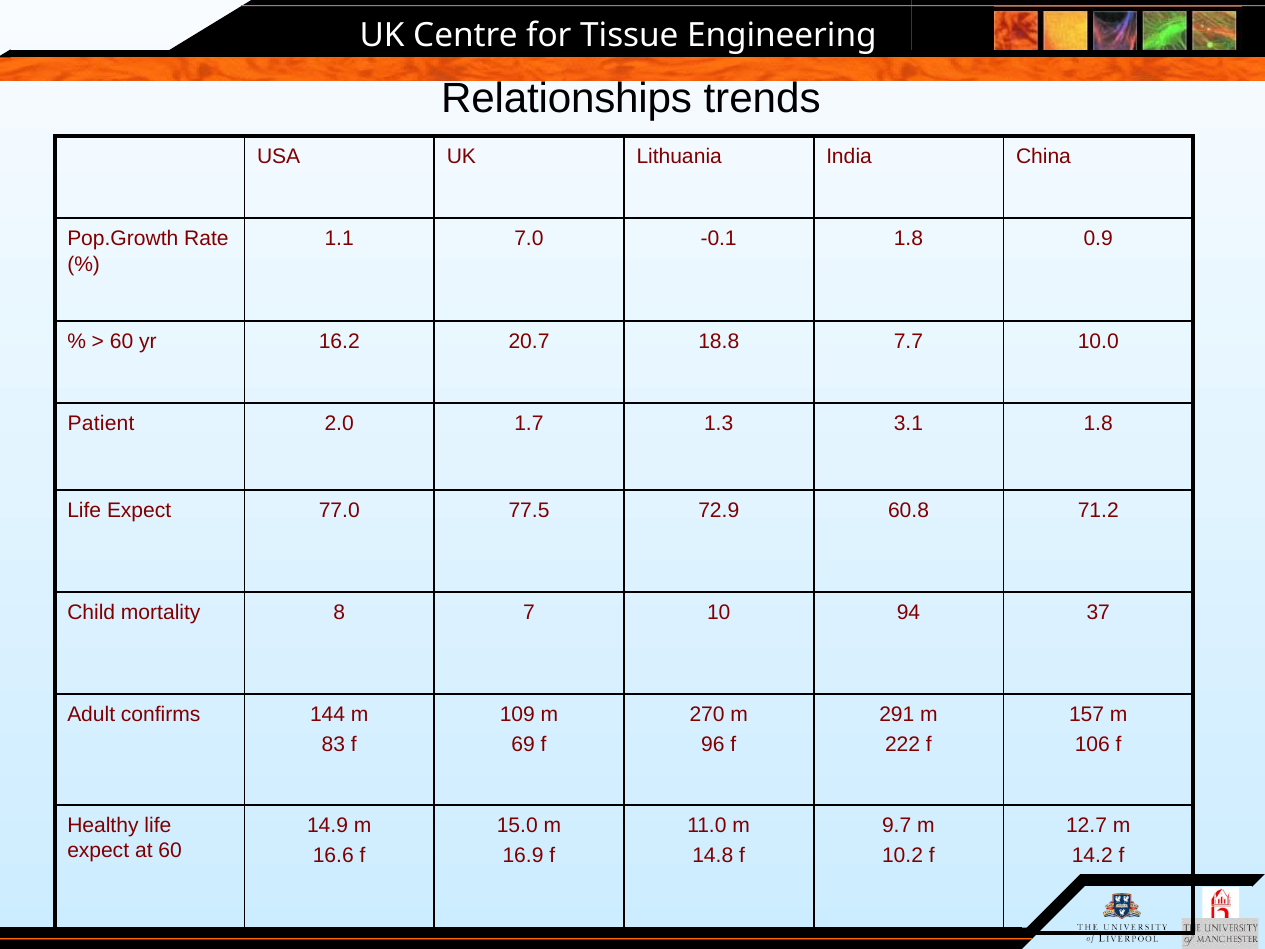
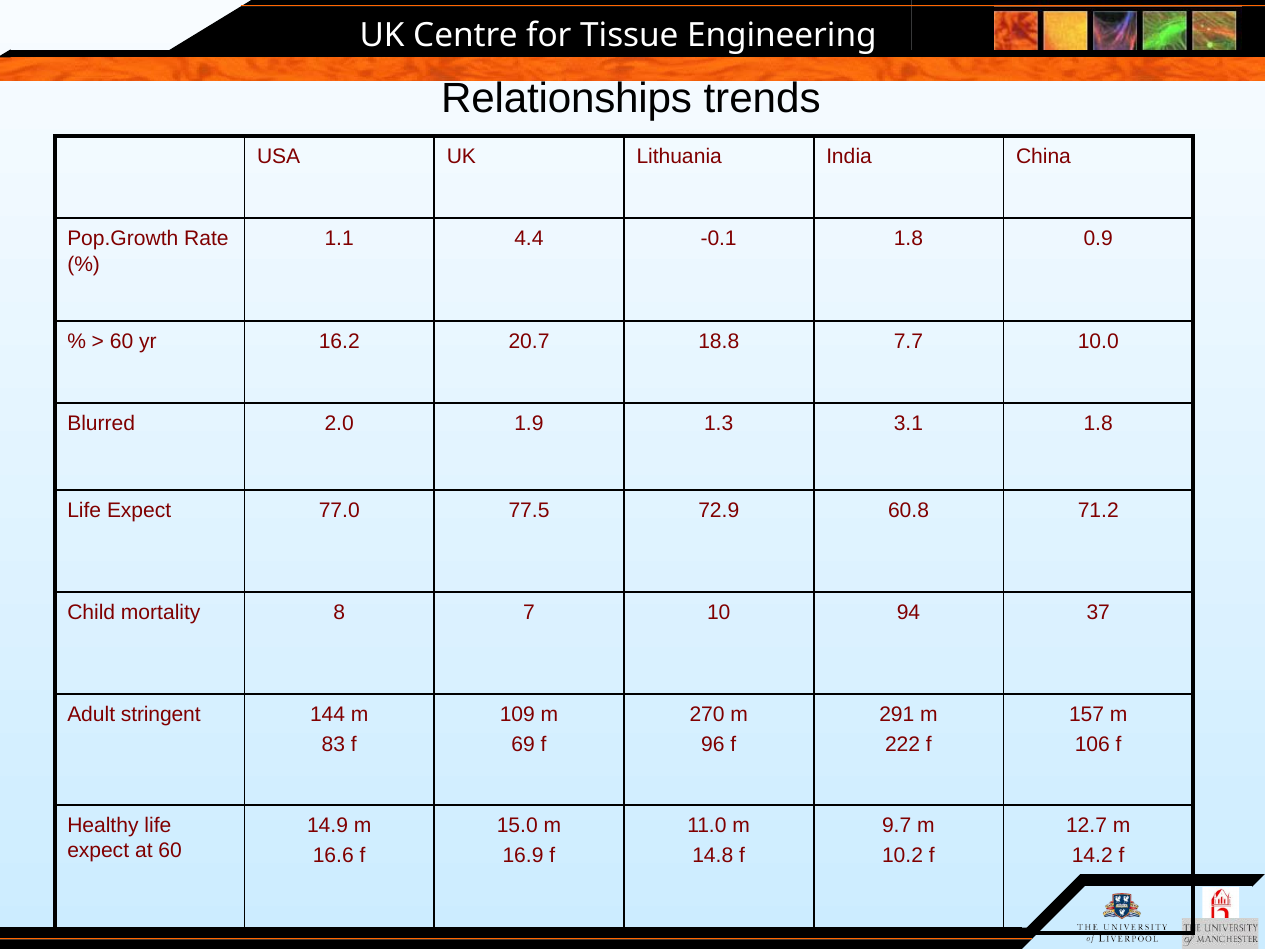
7.0: 7.0 -> 4.4 (529, 239)
Patient: Patient -> Blurred (101, 424)
1.7: 1.7 -> 1.9 (529, 424)
confirms: confirms -> stringent (161, 714)
